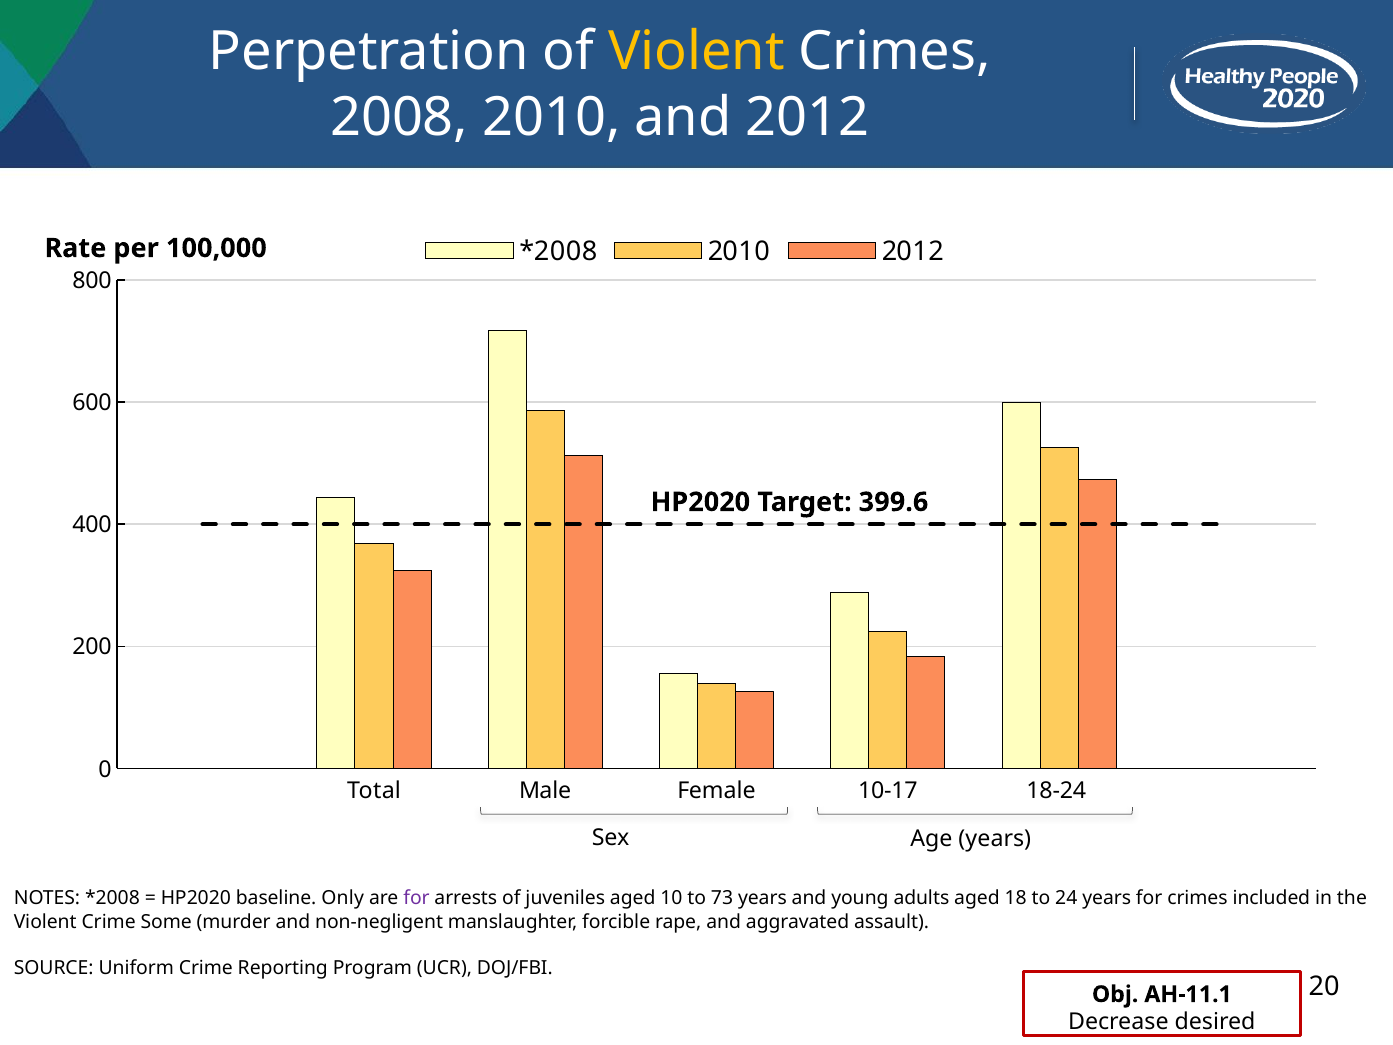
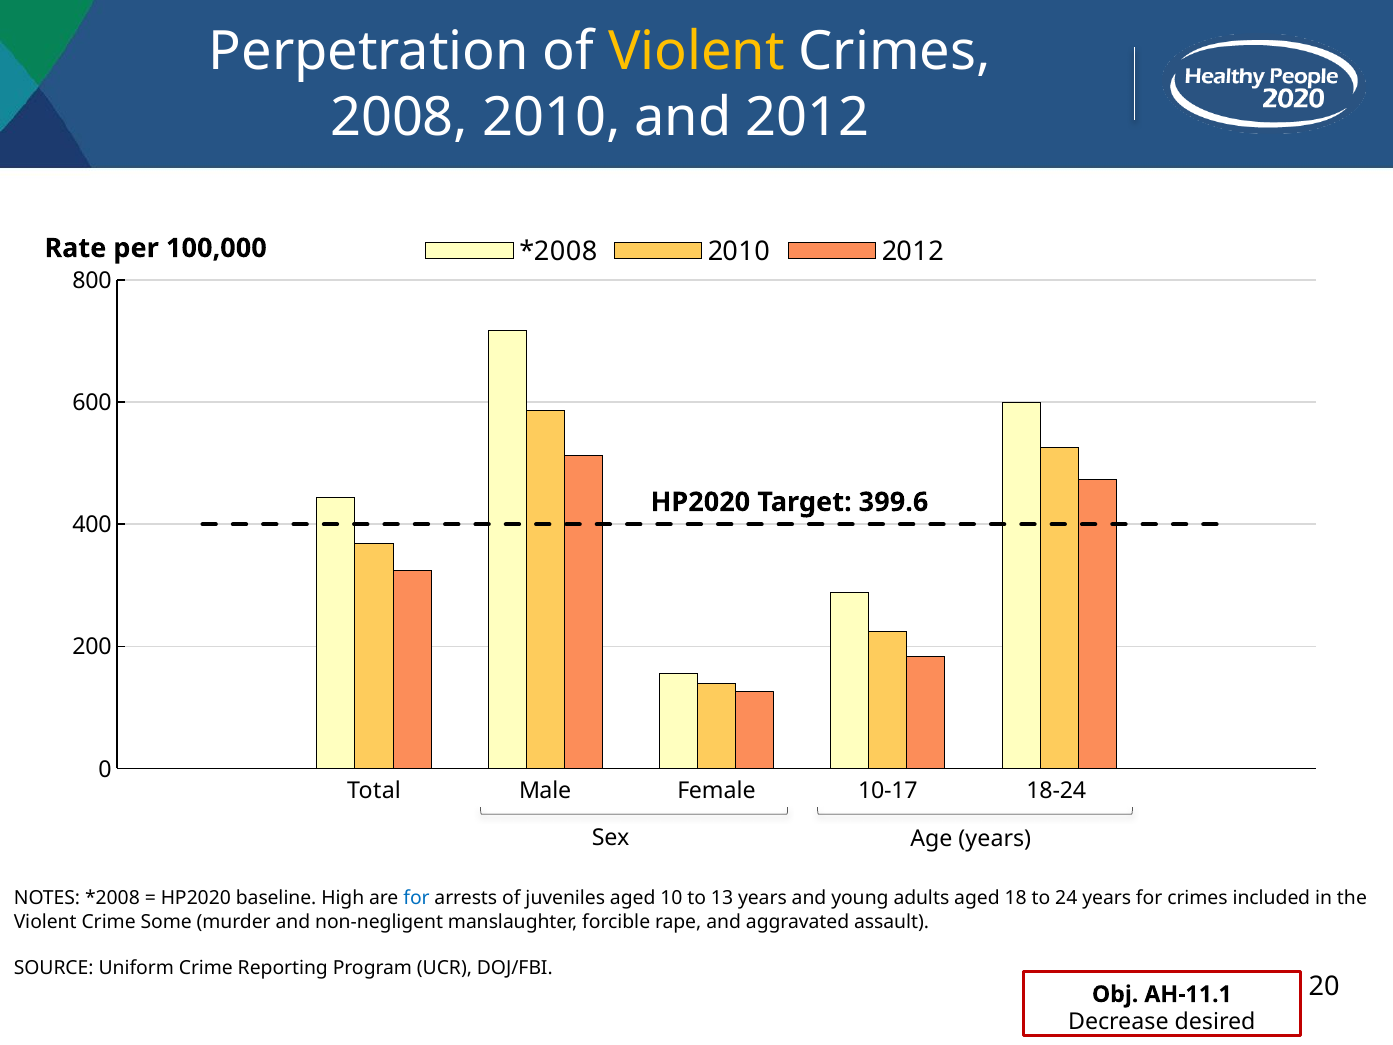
Only: Only -> High (343, 898)
for colour: purple -> blue (417, 898)
73: 73 -> 13 (722, 898)
